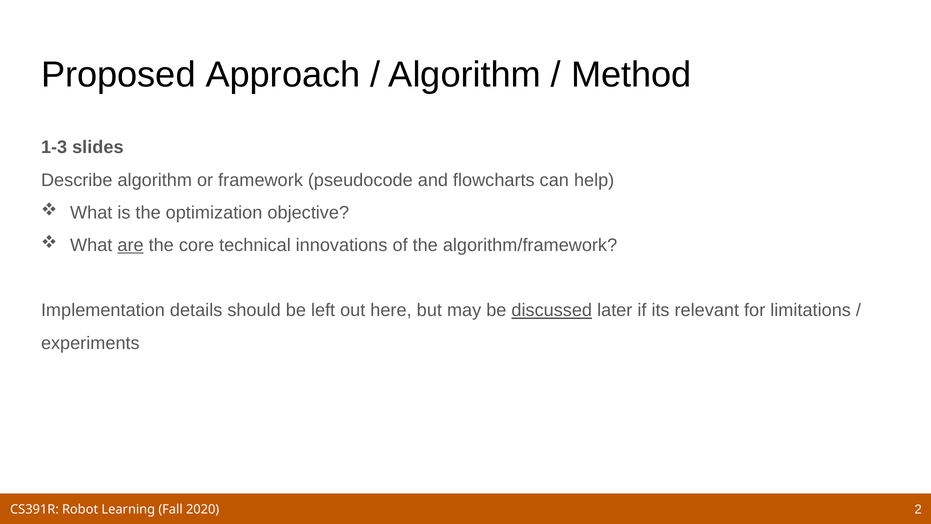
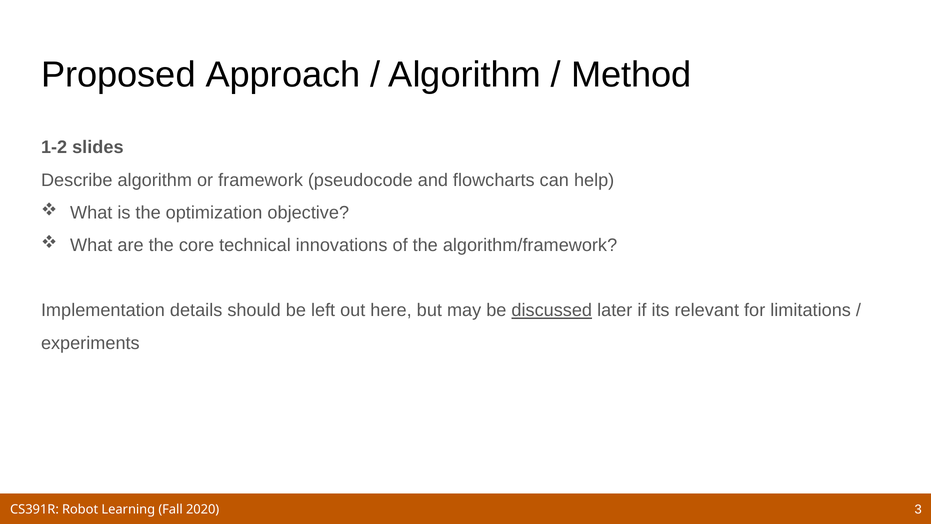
1-3: 1-3 -> 1-2 (54, 147)
are underline: present -> none (131, 245)
2: 2 -> 3 (918, 509)
